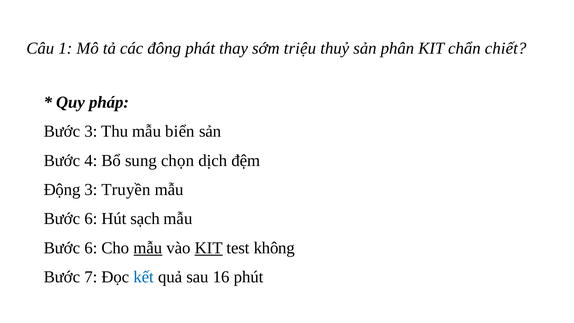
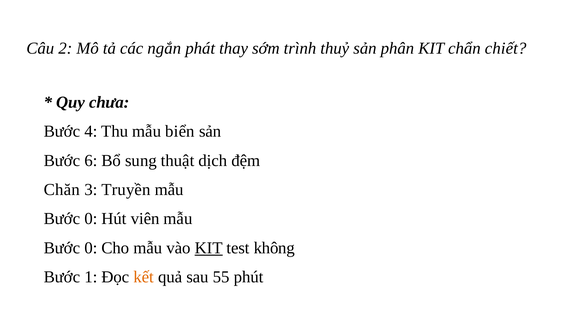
1: 1 -> 2 (65, 48)
đông: đông -> ngắn (164, 48)
triệu: triệu -> trình (300, 48)
pháp: pháp -> chưa (109, 102)
Bước 3: 3 -> 4 (91, 131)
4: 4 -> 6 (91, 160)
chọn: chọn -> thuật (178, 160)
Động: Động -> Chăn (62, 190)
6: 6 -> 0 (91, 219)
sạch: sạch -> viên (145, 219)
6: 6 -> 0 (91, 248)
mẫu underline: present -> none (148, 248)
7: 7 -> 1 (91, 277)
kết colour: blue -> orange (144, 277)
16: 16 -> 55 (221, 277)
